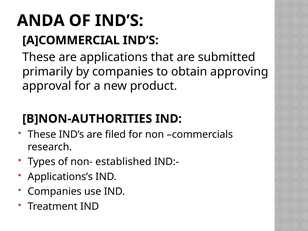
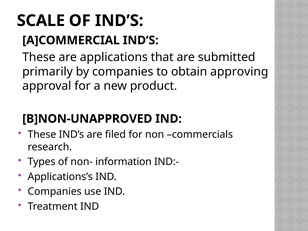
ANDA: ANDA -> SCALE (41, 21)
B]NON-AUTHORITIES: B]NON-AUTHORITIES -> B]NON-UNAPPROVED (87, 119)
established: established -> information (123, 162)
